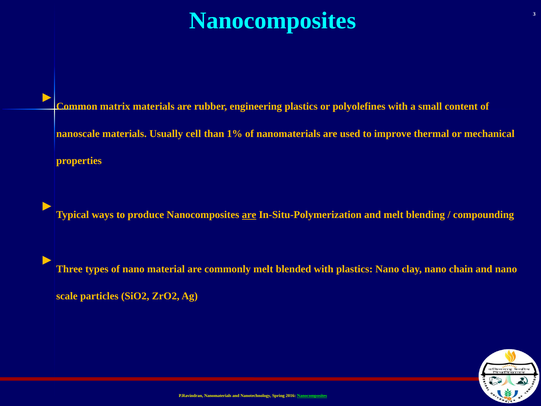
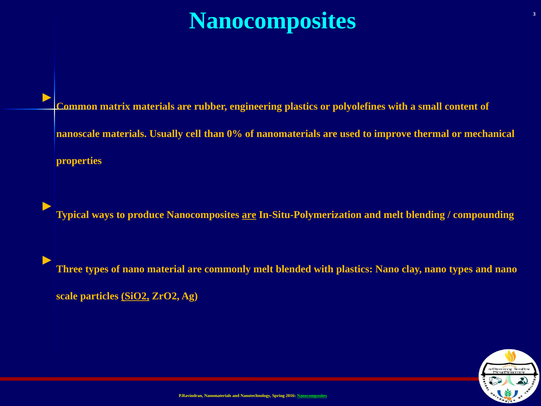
1%: 1% -> 0% (235, 133)
nano chain: chain -> types (461, 269)
SiO2 underline: none -> present (135, 296)
